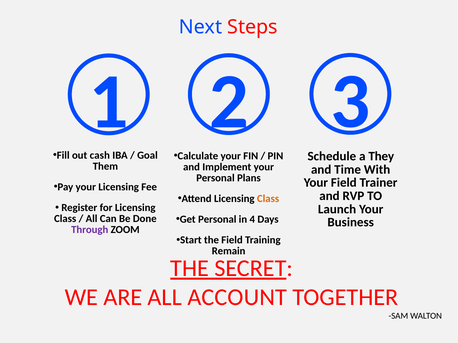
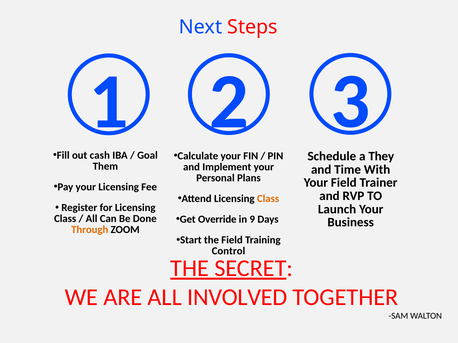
Get Personal: Personal -> Override (217, 220)
4: 4 -> 9 (252, 220)
Through colour: purple -> orange (90, 230)
Remain: Remain -> Control (229, 251)
ACCOUNT: ACCOUNT -> INVOLVED (237, 298)
